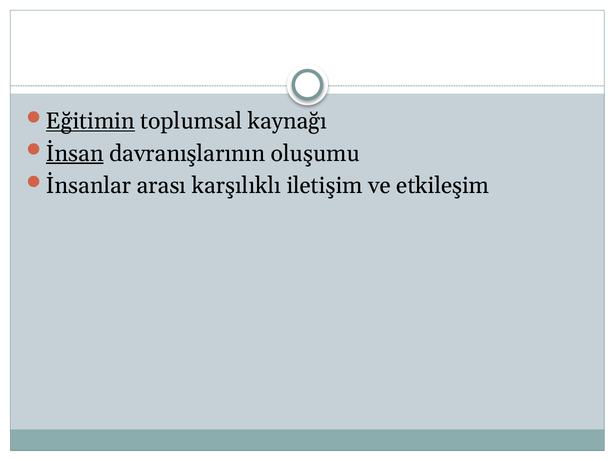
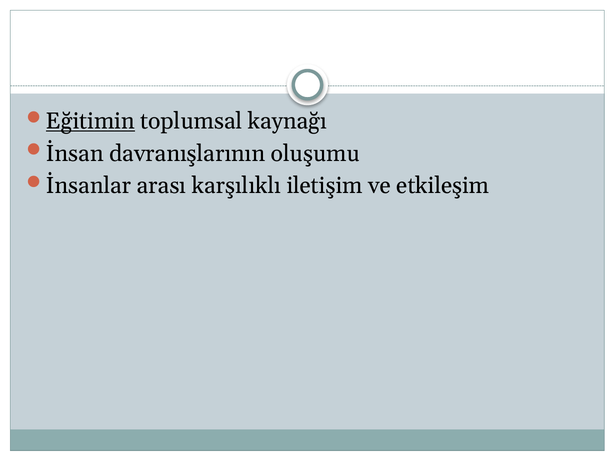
İnsan underline: present -> none (75, 154)
